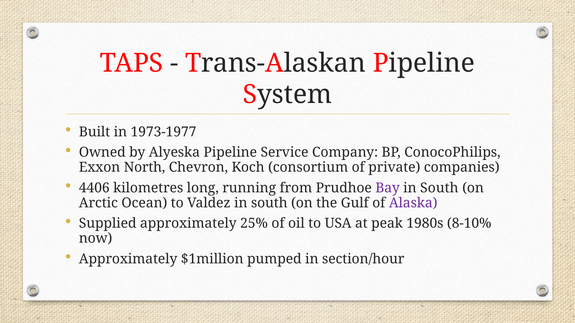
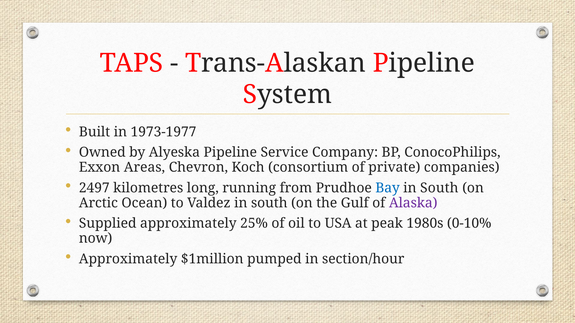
North: North -> Areas (144, 168)
4406: 4406 -> 2497 (94, 188)
Bay colour: purple -> blue (388, 188)
8-10%: 8-10% -> 0-10% (469, 224)
